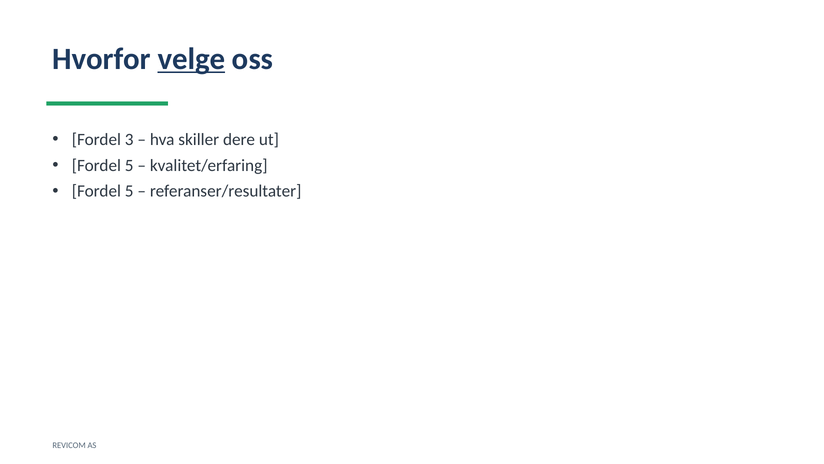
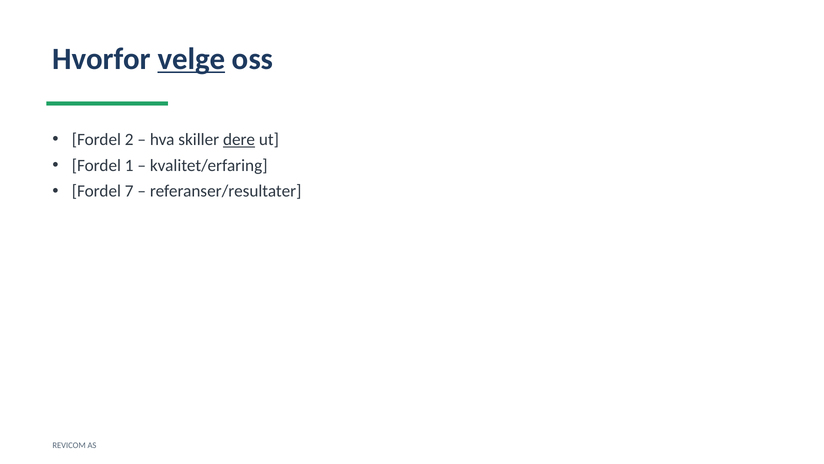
3: 3 -> 2 (129, 140)
dere underline: none -> present (239, 140)
5: 5 -> 1 (129, 165)
5: 5 -> 7 (129, 191)
